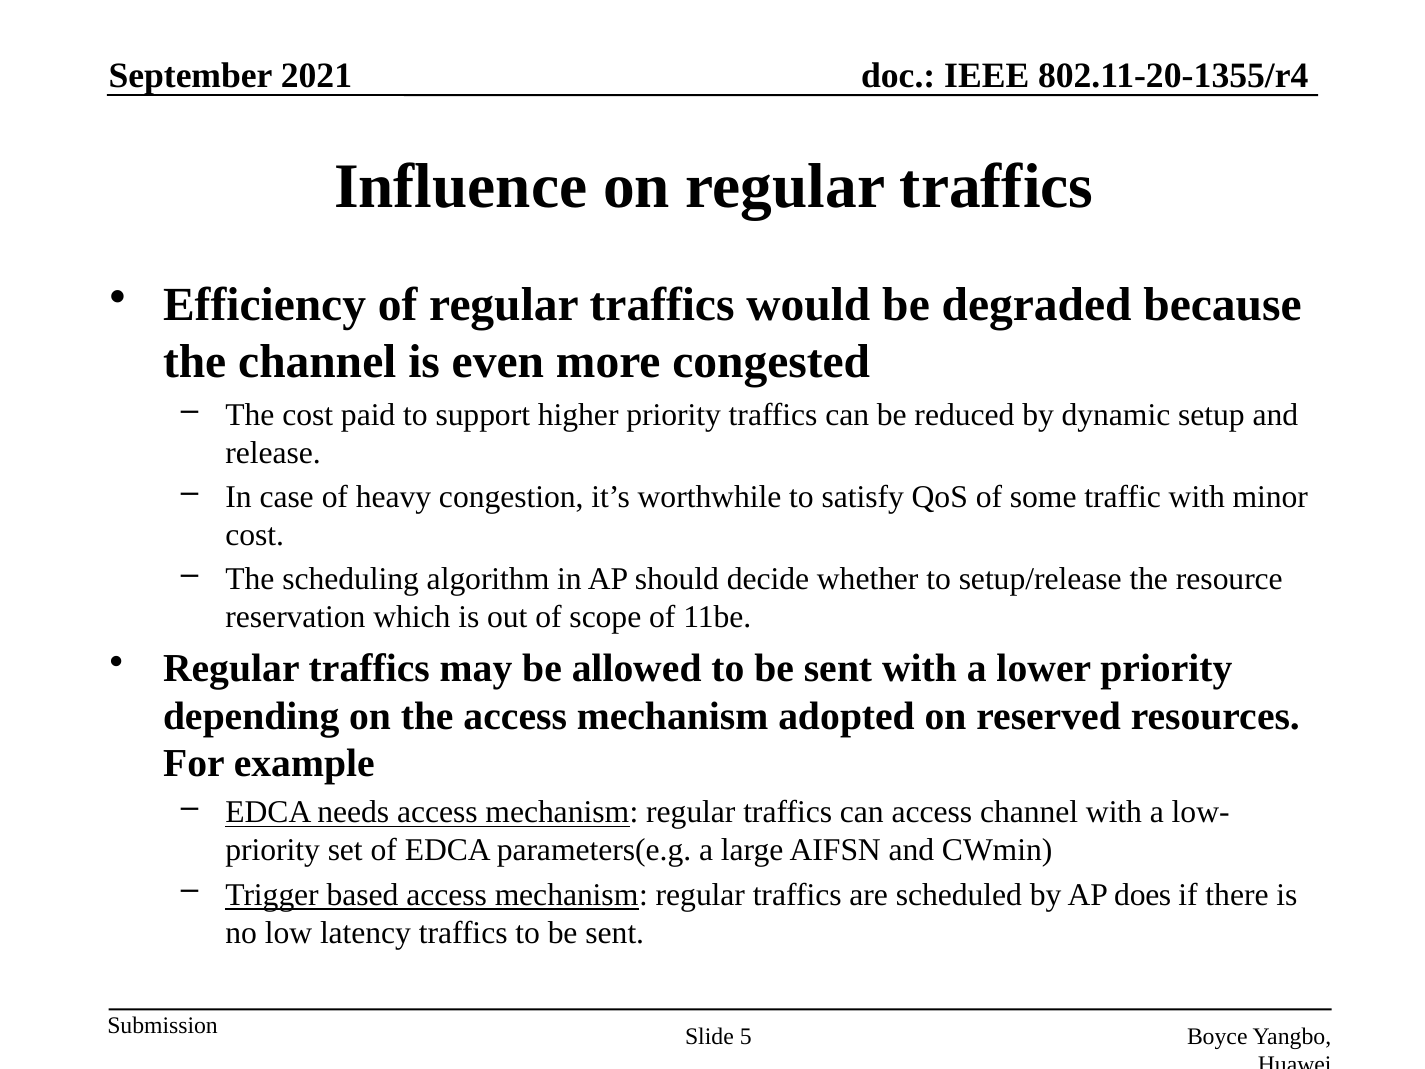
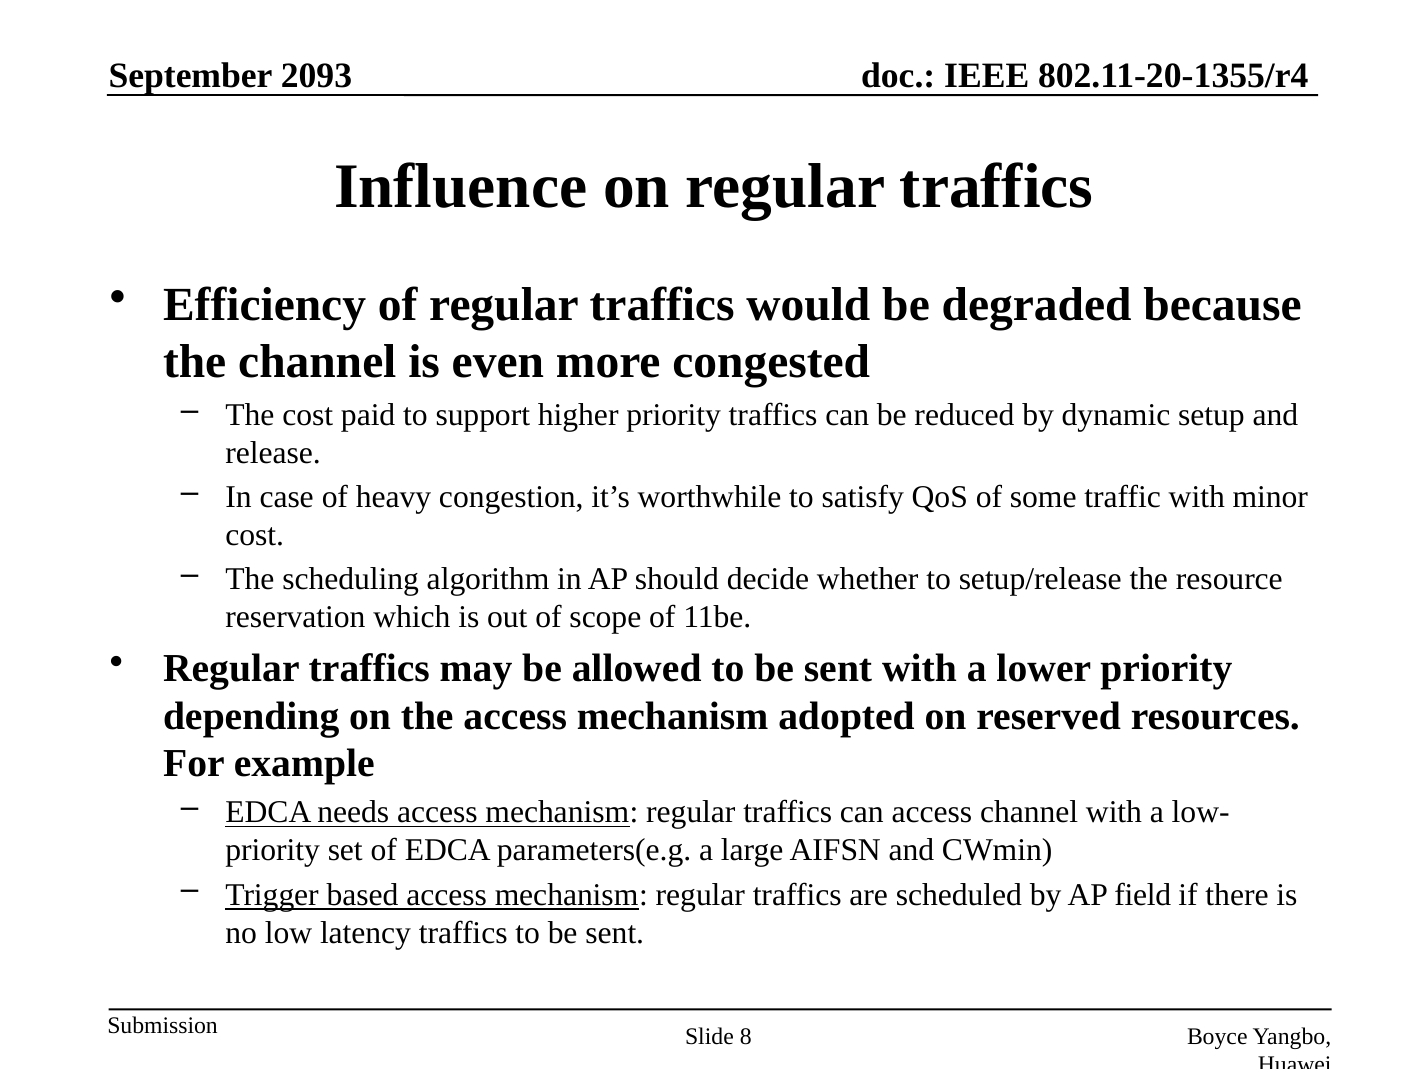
2021: 2021 -> 2093 (316, 76)
does: does -> field (1143, 894)
5: 5 -> 8 (746, 1036)
